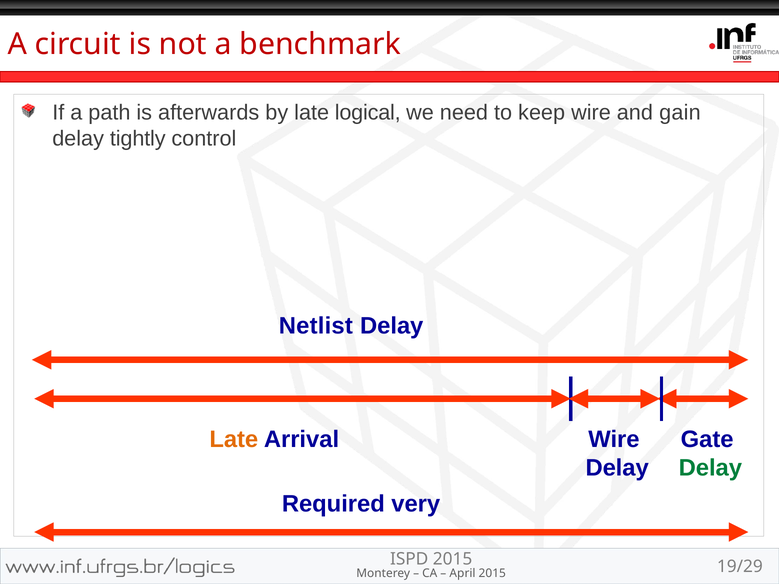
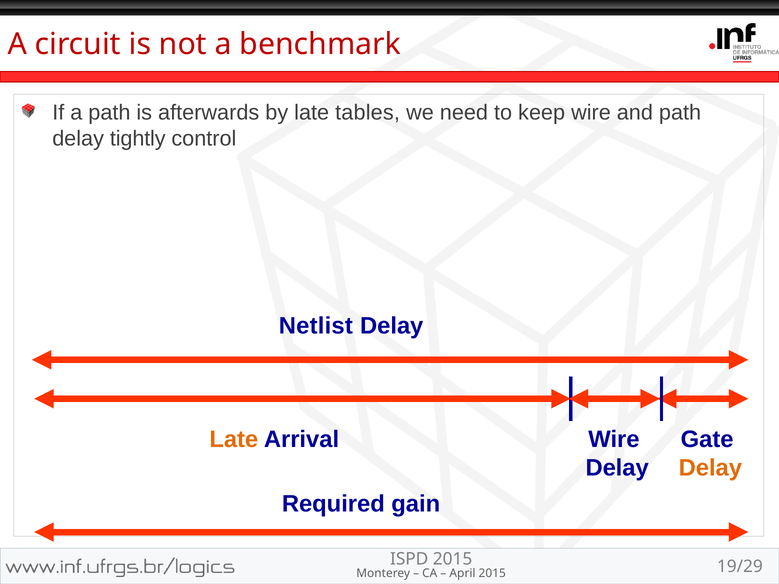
logical: logical -> tables (368, 112)
and gain: gain -> path (680, 112)
Delay colour: green -> orange (710, 468)
very: very -> gain (416, 504)
